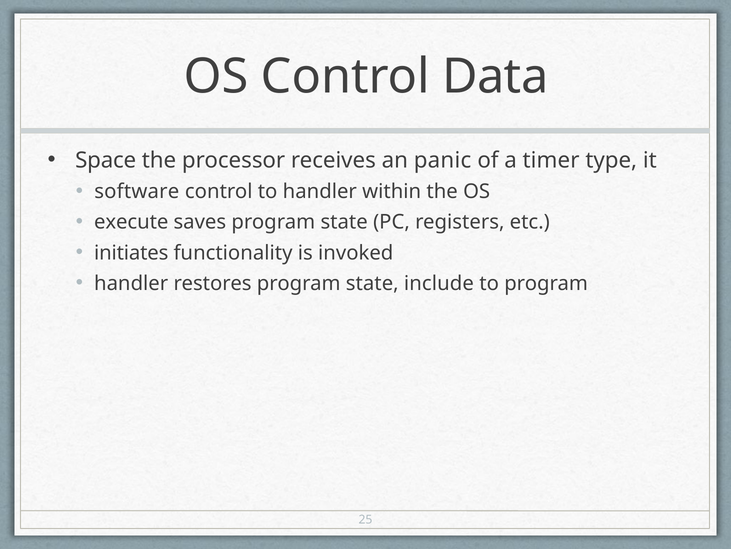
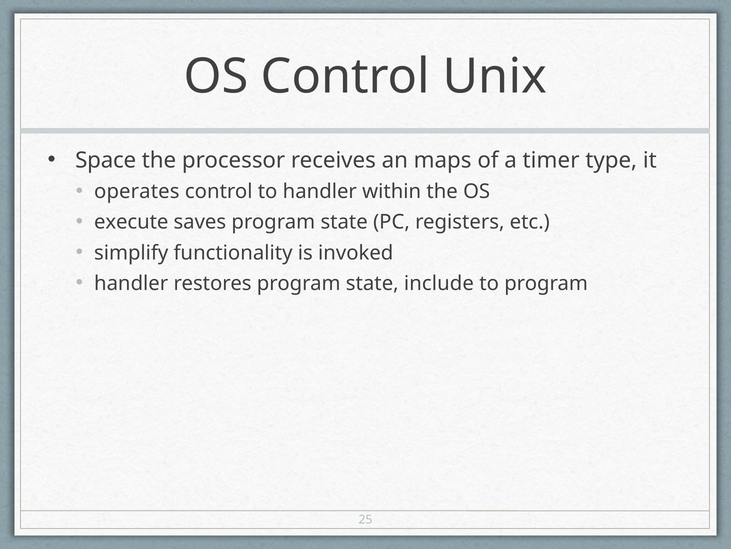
Data: Data -> Unix (495, 76)
panic: panic -> maps (443, 160)
software: software -> operates (137, 191)
initiates: initiates -> simplify (131, 252)
